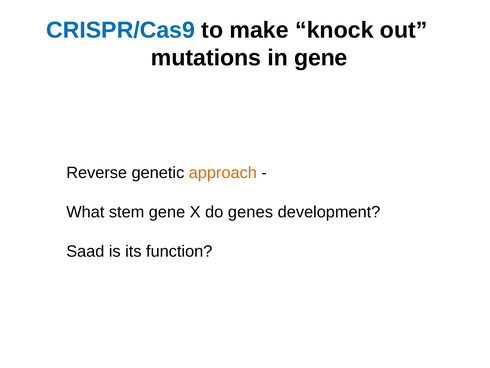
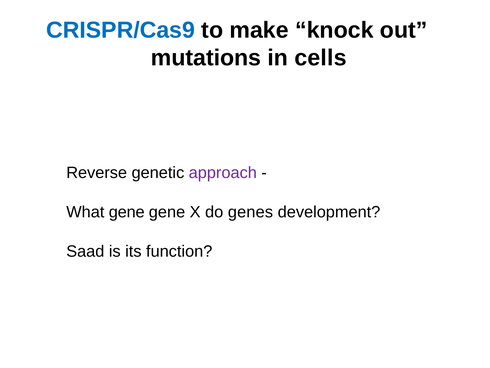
in gene: gene -> cells (321, 58)
approach colour: orange -> purple (223, 173)
What stem: stem -> gene (127, 212)
